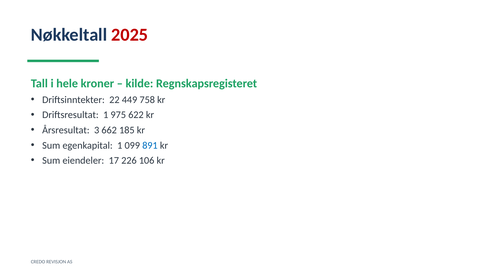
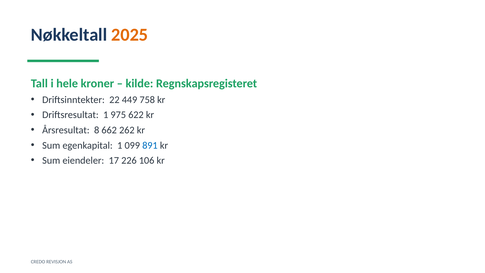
2025 colour: red -> orange (130, 35)
3: 3 -> 8 (97, 130)
185: 185 -> 262 (127, 130)
